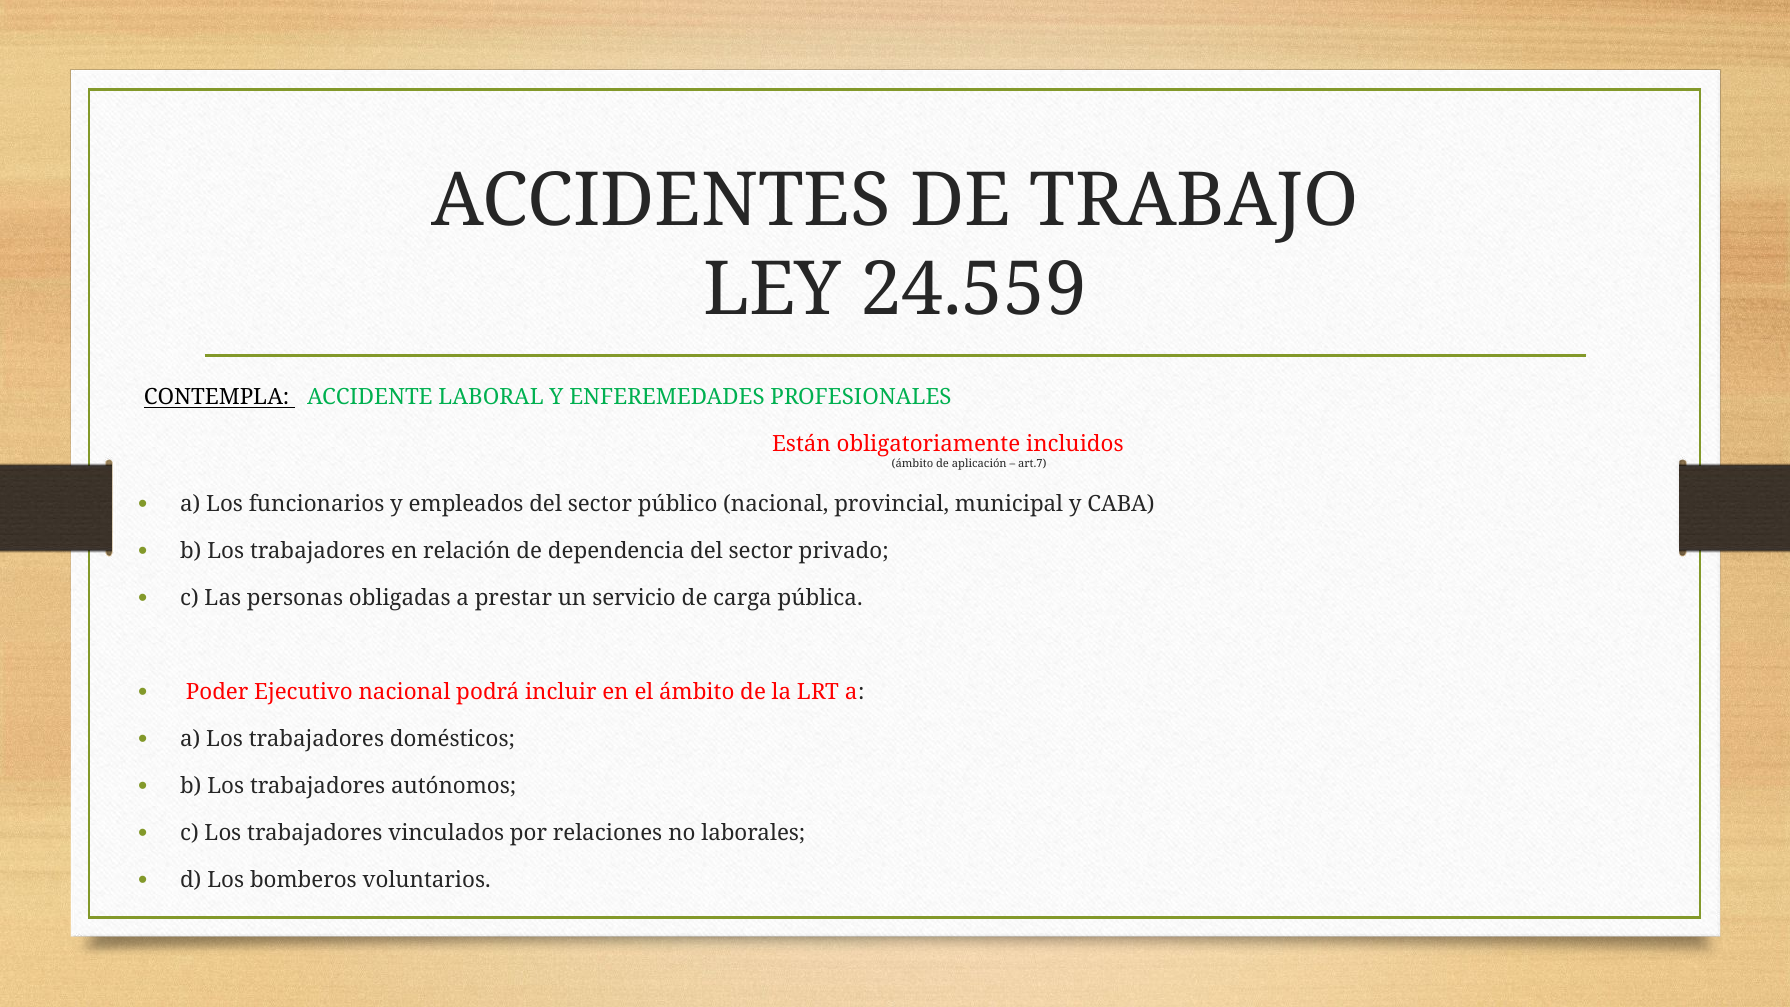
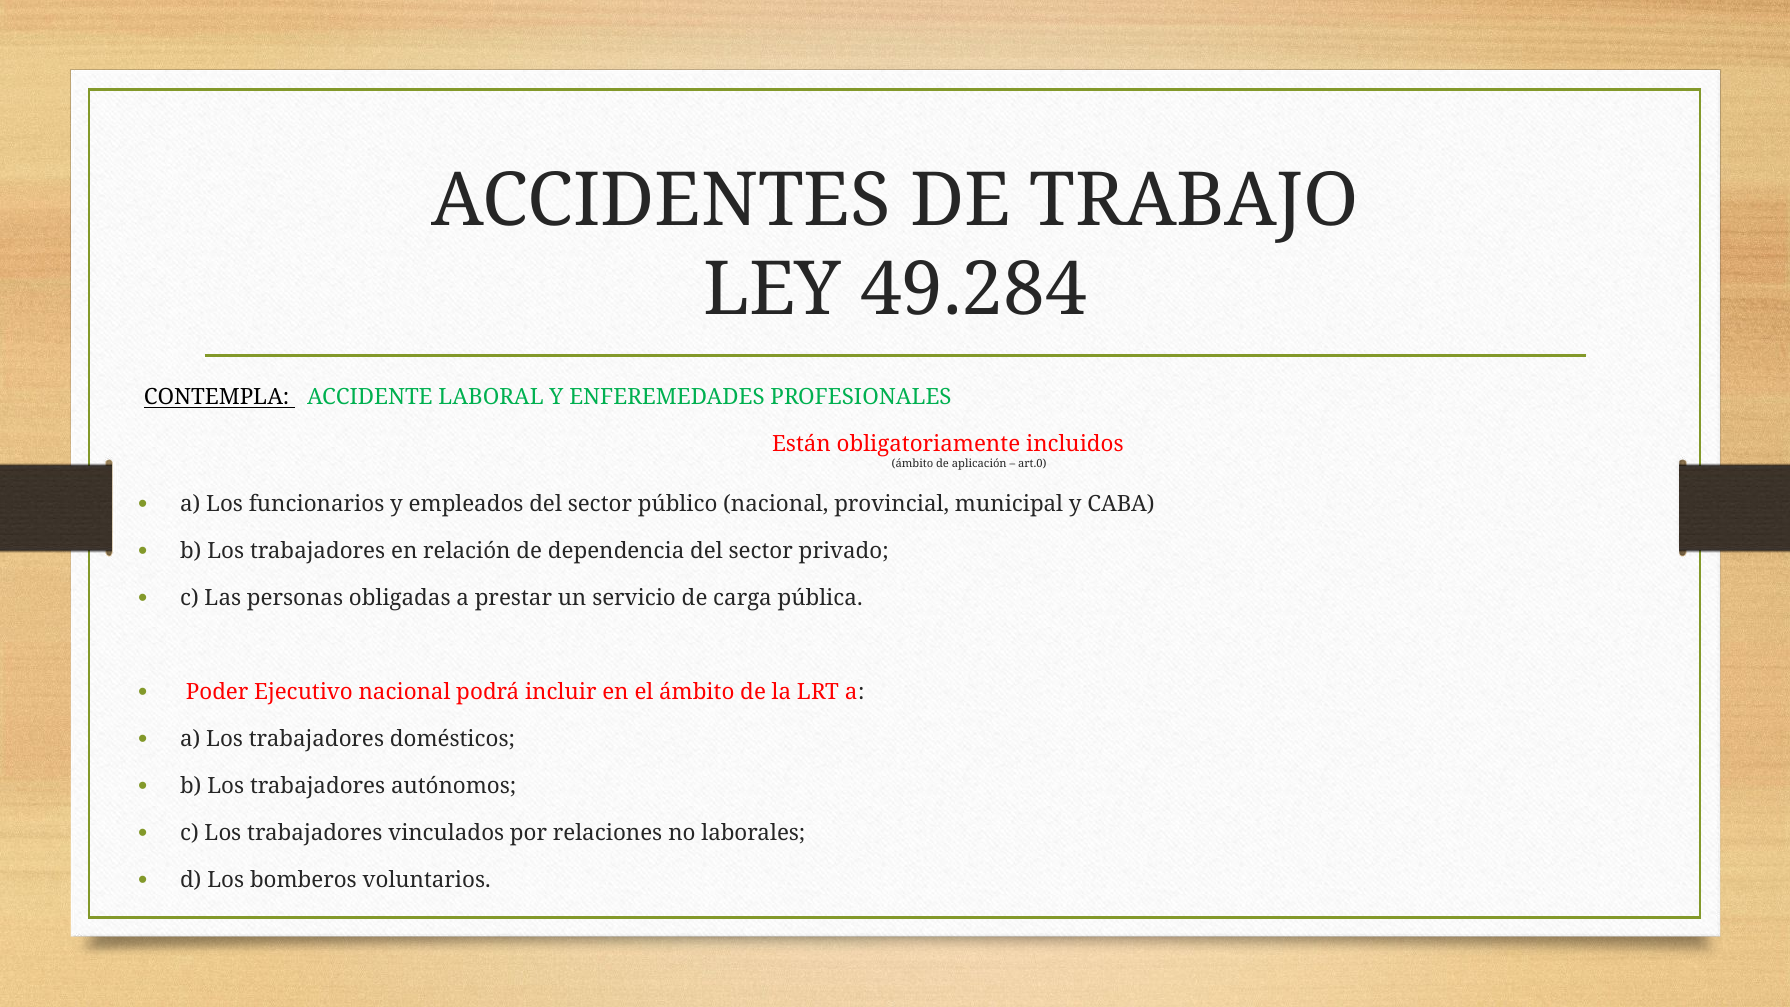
24.559: 24.559 -> 49.284 (974, 290)
art.7: art.7 -> art.0 (1032, 463)
